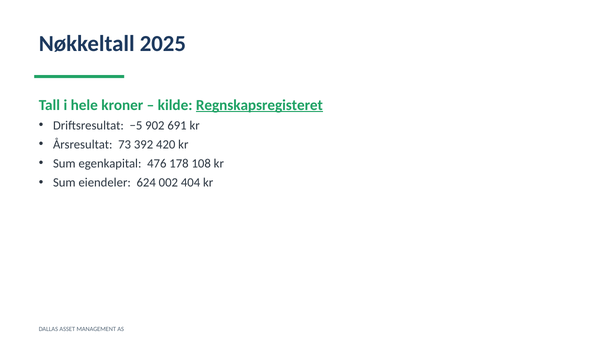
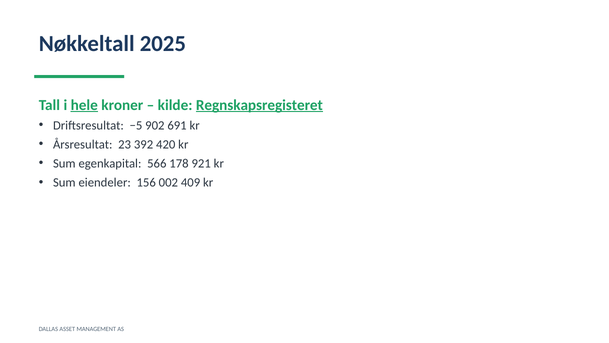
hele underline: none -> present (84, 105)
73: 73 -> 23 (125, 144)
476: 476 -> 566 (157, 163)
108: 108 -> 921 (201, 163)
624: 624 -> 156 (146, 182)
404: 404 -> 409 (191, 182)
